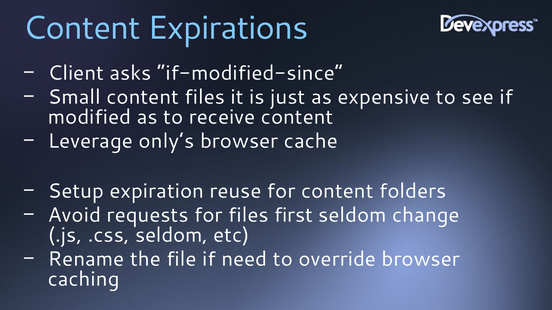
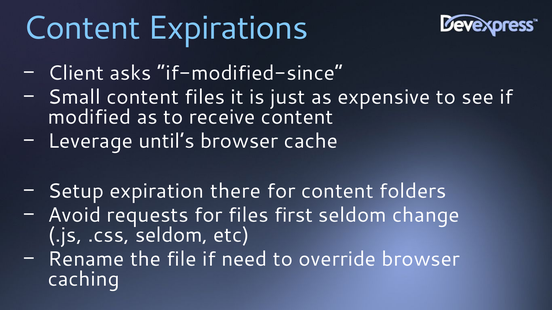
only’s: only’s -> until’s (167, 141)
reuse: reuse -> there (235, 191)
